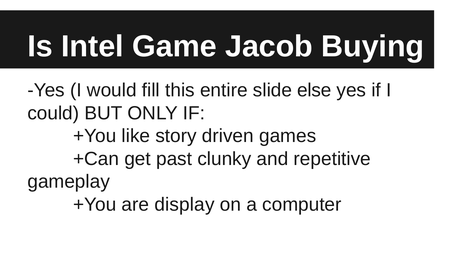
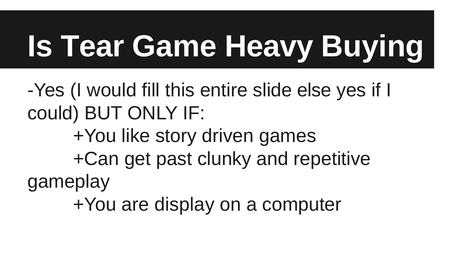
Intel: Intel -> Tear (93, 47)
Jacob: Jacob -> Heavy (269, 47)
